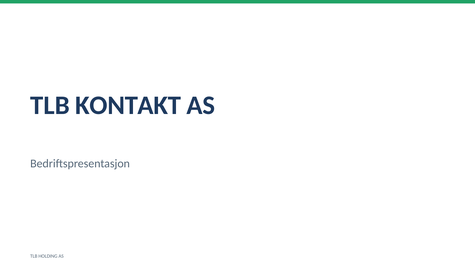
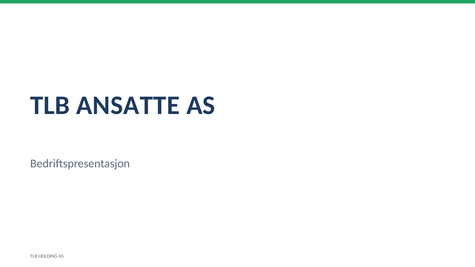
KONTAKT: KONTAKT -> ANSATTE (128, 105)
